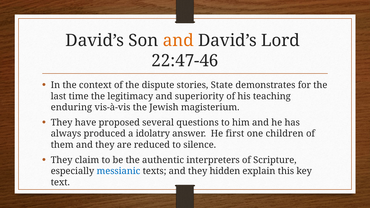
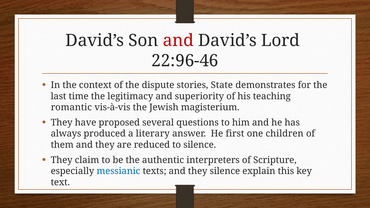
and colour: orange -> red (178, 41)
22:47-46: 22:47-46 -> 22:96-46 (185, 61)
enduring: enduring -> romantic (71, 107)
idolatry: idolatry -> literary (153, 134)
they hidden: hidden -> silence (225, 171)
